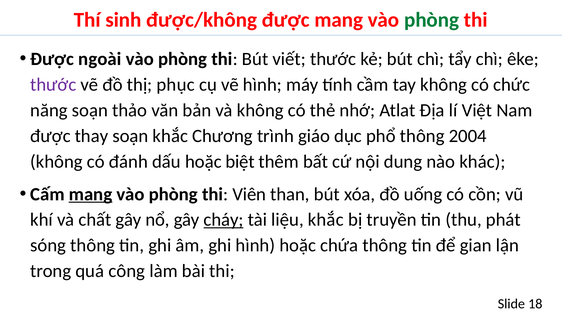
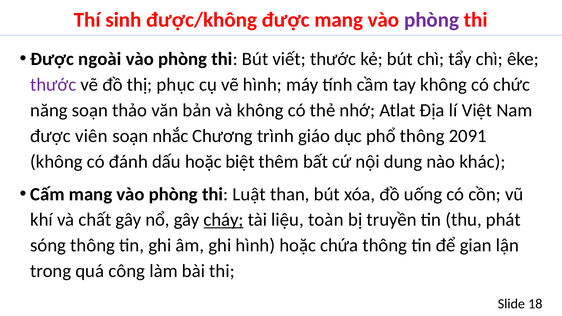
phòng colour: green -> purple (432, 20)
thay: thay -> viên (91, 136)
soạn khắc: khắc -> nhắc (170, 136)
2004: 2004 -> 2091 (468, 136)
mang underline: present -> none (91, 194)
Viên: Viên -> Luật (249, 194)
liệu khắc: khắc -> toàn (326, 220)
